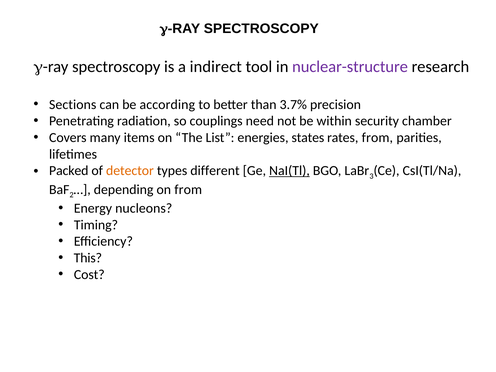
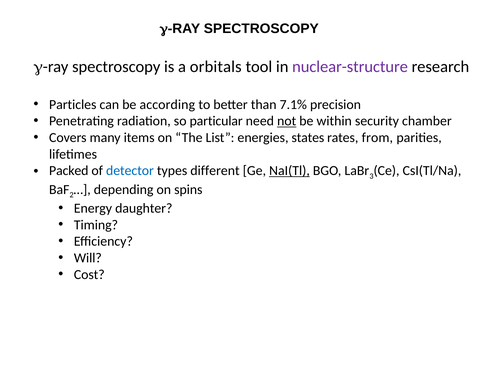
indirect: indirect -> orbitals (216, 67)
Sections: Sections -> Particles (73, 105)
3.7%: 3.7% -> 7.1% (293, 105)
couplings: couplings -> particular (216, 121)
not underline: none -> present (287, 121)
detector colour: orange -> blue (130, 171)
on from: from -> spins (188, 190)
nucleons: nucleons -> daughter (144, 208)
This: This -> Will (88, 258)
